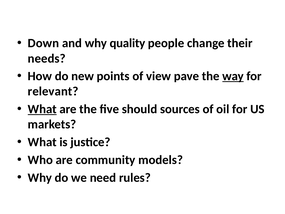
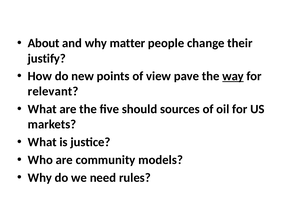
Down: Down -> About (44, 43)
quality: quality -> matter (127, 43)
needs: needs -> justify (47, 58)
What underline: present -> none (42, 109)
